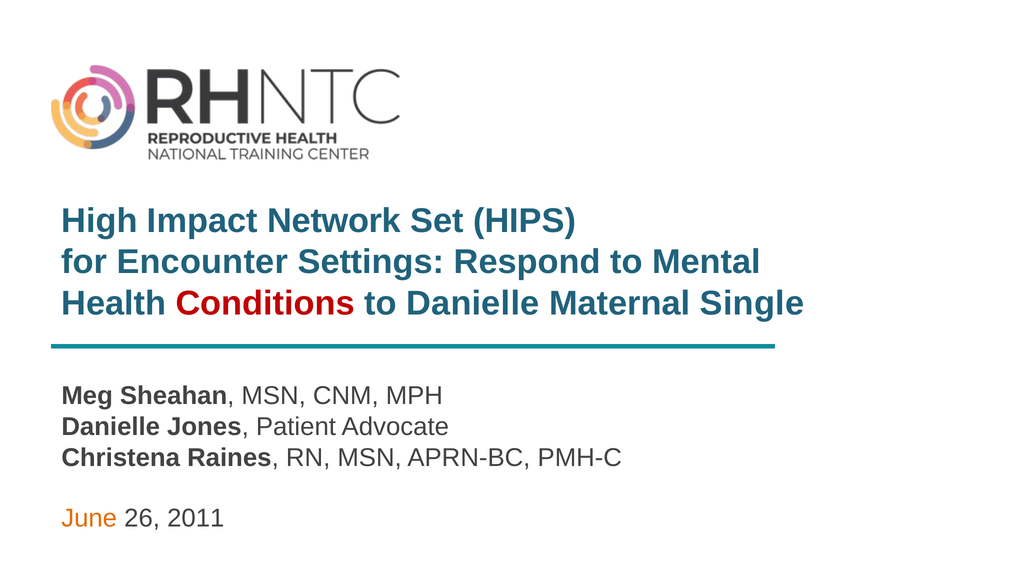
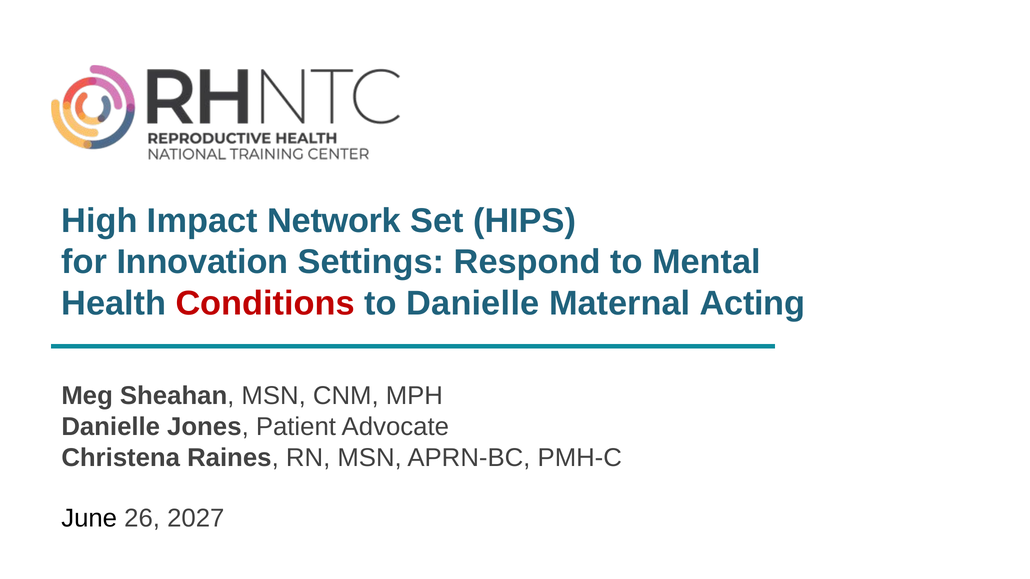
Encounter: Encounter -> Innovation (202, 262)
Single: Single -> Acting (752, 303)
June colour: orange -> black (89, 519)
2011: 2011 -> 2027 (196, 519)
